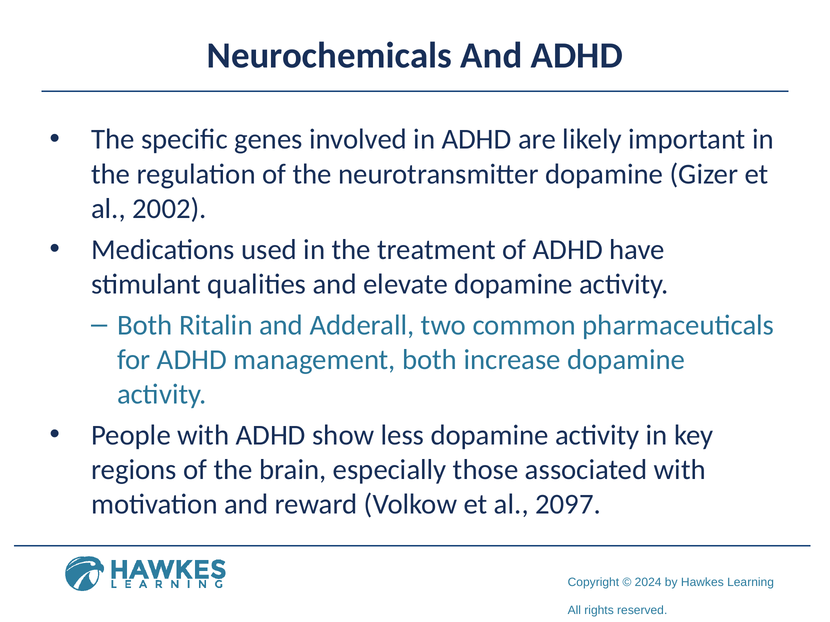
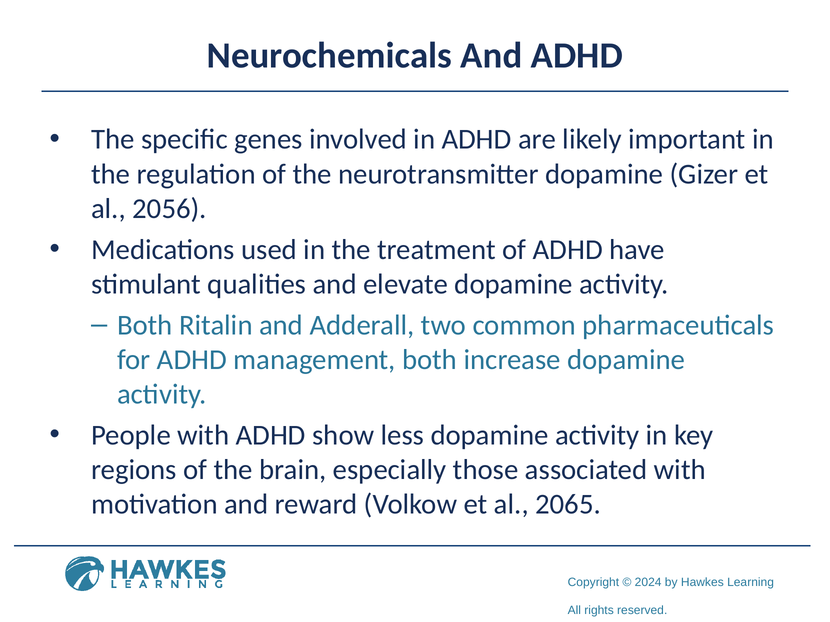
2002: 2002 -> 2056 (170, 209)
2097: 2097 -> 2065 (568, 505)
